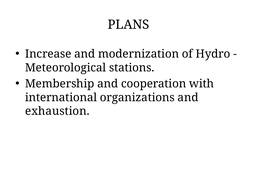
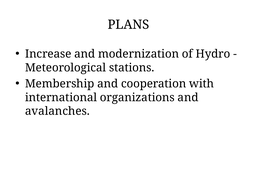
exhaustion: exhaustion -> avalanches (57, 111)
